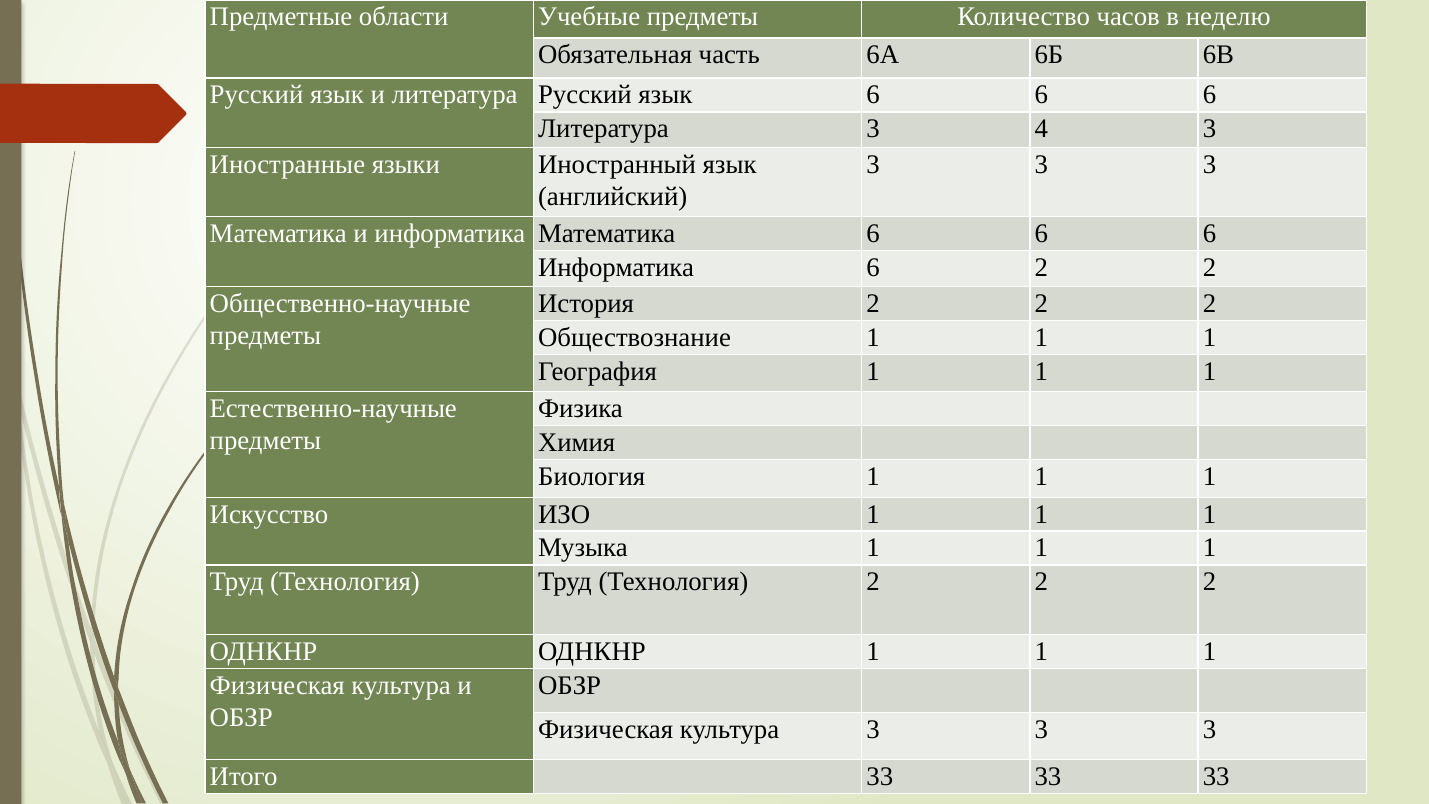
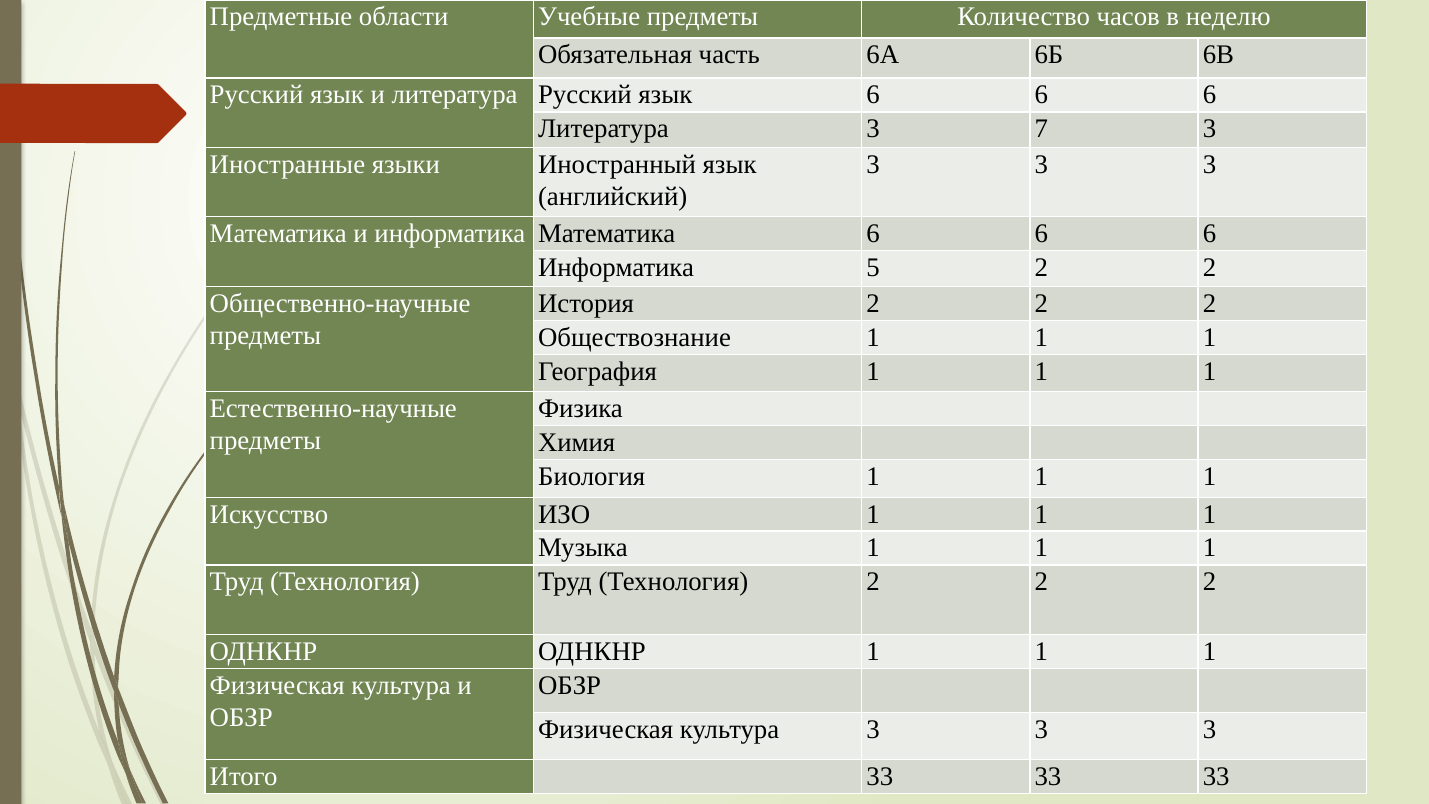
4: 4 -> 7 (1041, 129)
Информатика 6: 6 -> 5 (873, 268)
